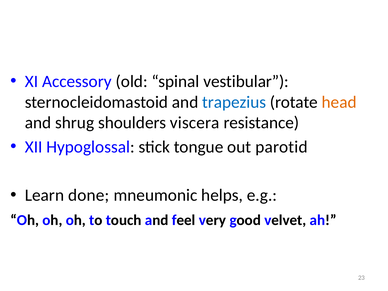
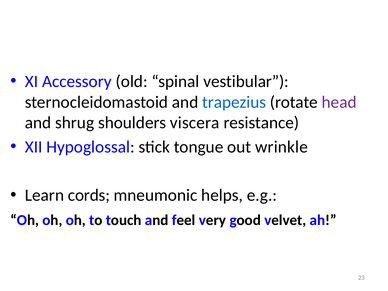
head colour: orange -> purple (339, 102)
parotid: parotid -> wrinkle (281, 147)
done: done -> cords (89, 195)
